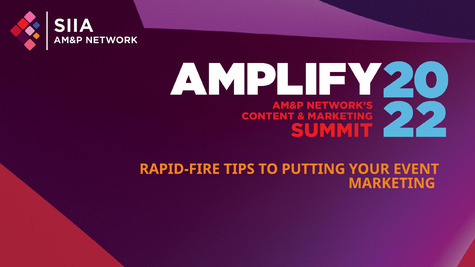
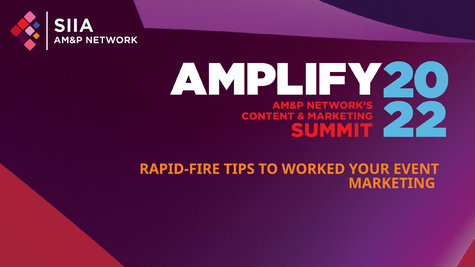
PUTTING: PUTTING -> WORKED (313, 169)
